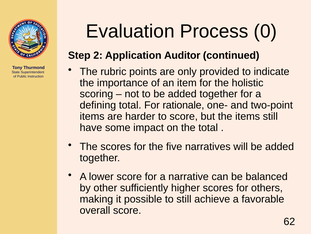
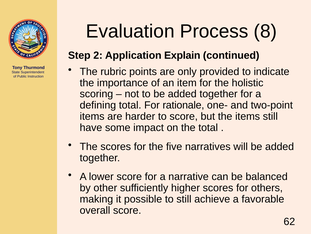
0: 0 -> 8 (265, 31)
Auditor: Auditor -> Explain (182, 55)
